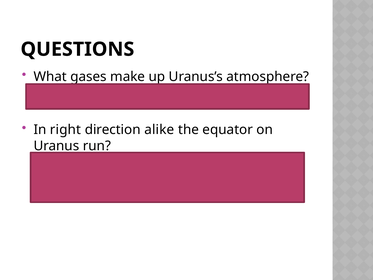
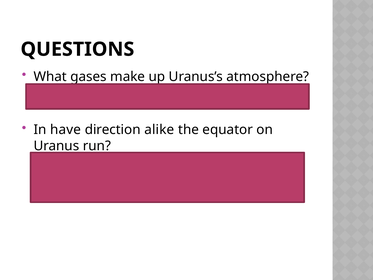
right: right -> have (66, 130)
